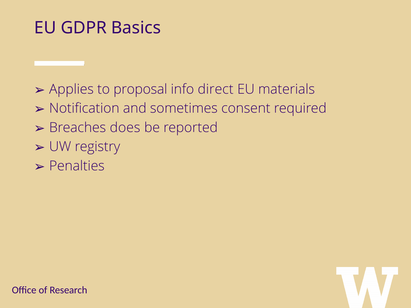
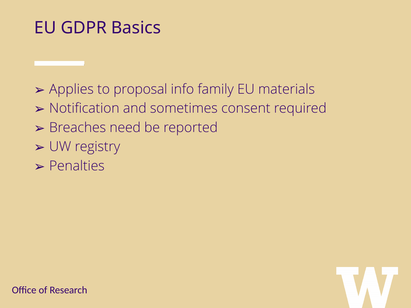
direct: direct -> family (216, 89)
does: does -> need (125, 128)
